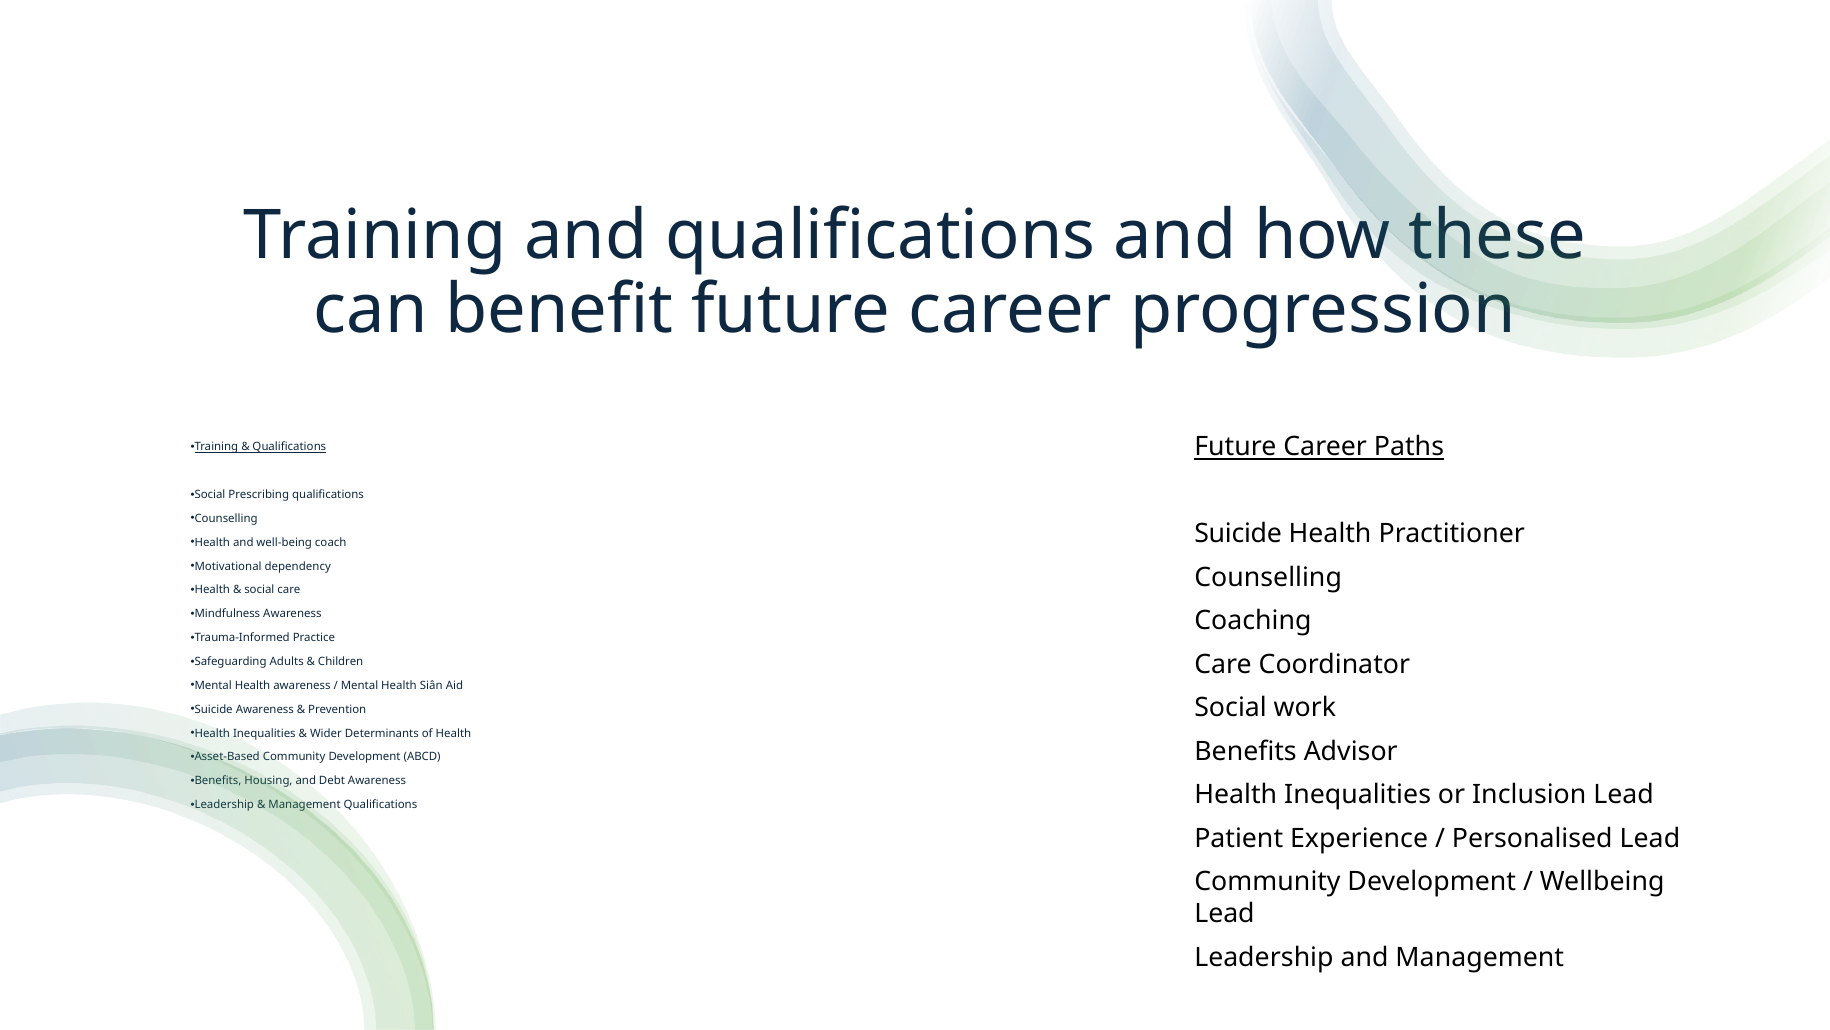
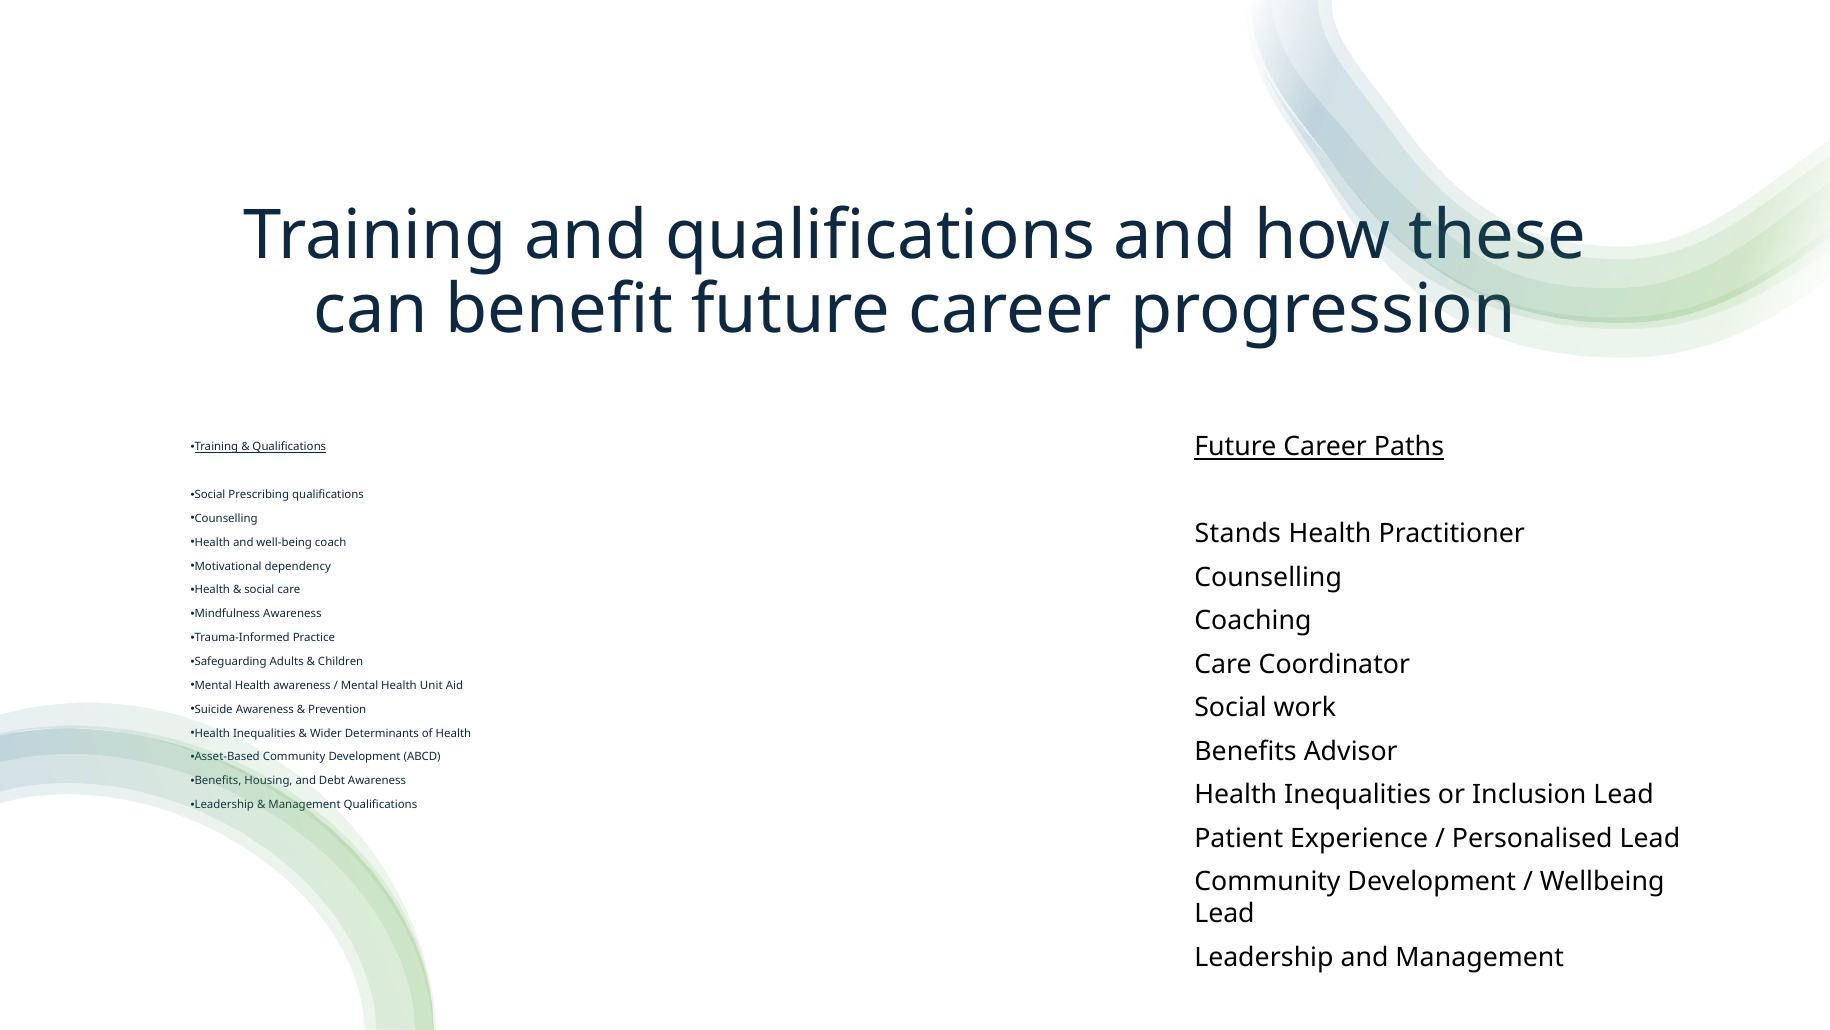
Suicide: Suicide -> Stands (1238, 533)
Siân: Siân -> Unit (431, 685)
